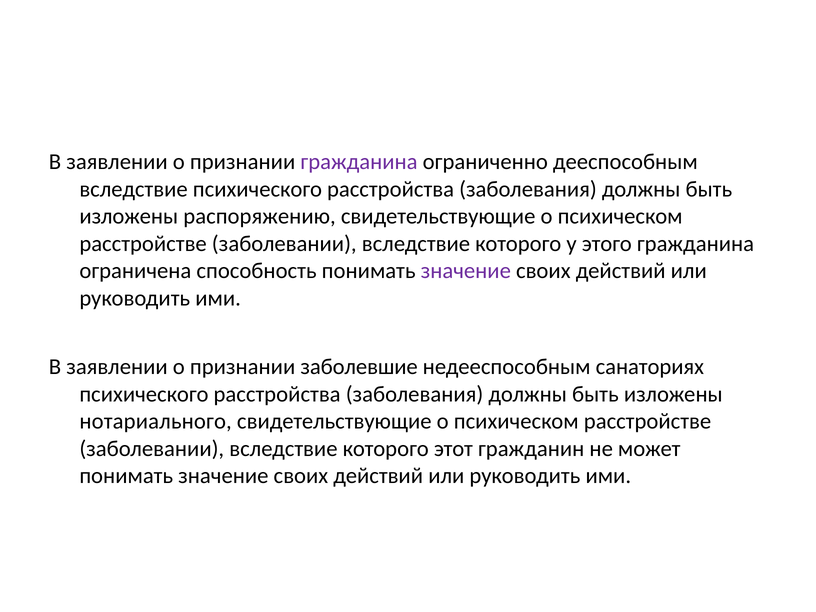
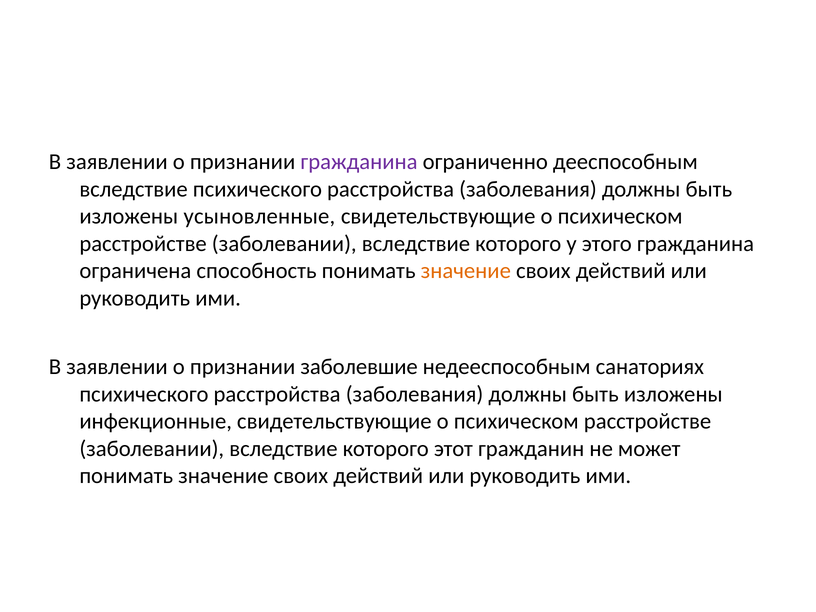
распоряжению: распоряжению -> усыновленные (259, 216)
значение colour: purple -> orange (466, 271)
нотариального: нотариального -> инфекционные (156, 421)
